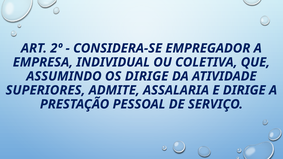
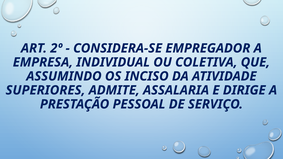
OS DIRIGE: DIRIGE -> INCISO (147, 76)
